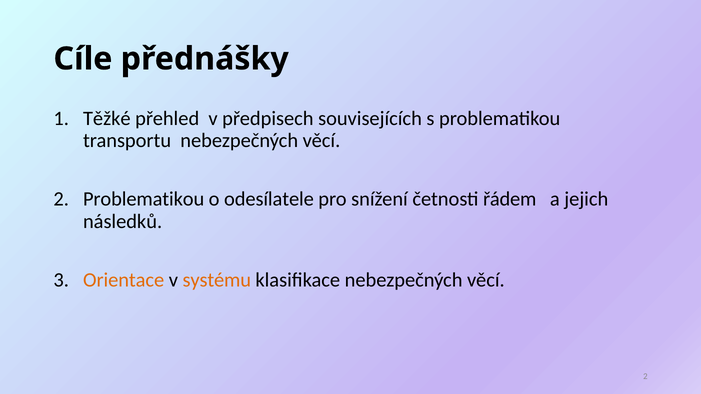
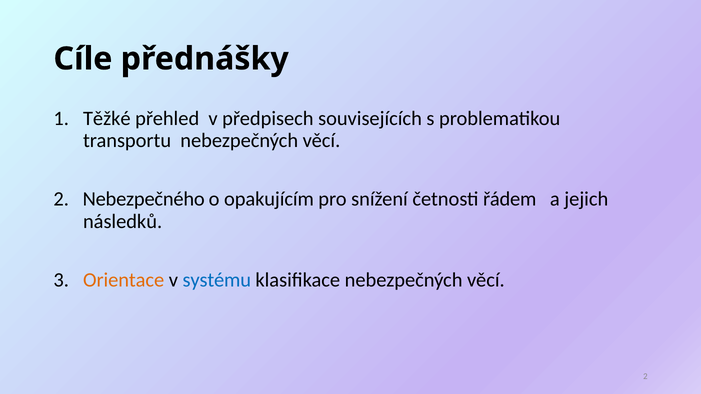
Problematikou: Problematikou -> Nebezpečného (144, 199)
odesílatele: odesílatele -> opakujícím (269, 199)
systému colour: orange -> blue (217, 280)
